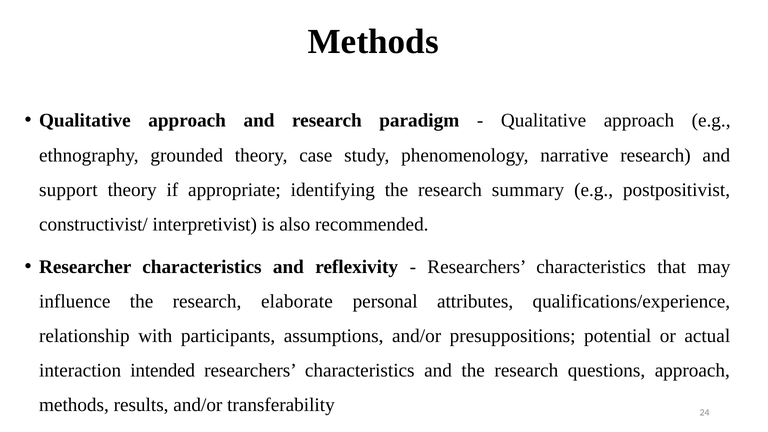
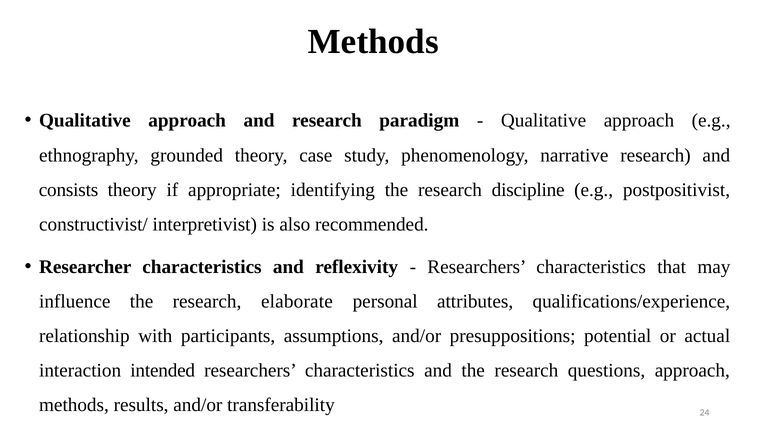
support: support -> consists (69, 190)
summary: summary -> discipline (528, 190)
